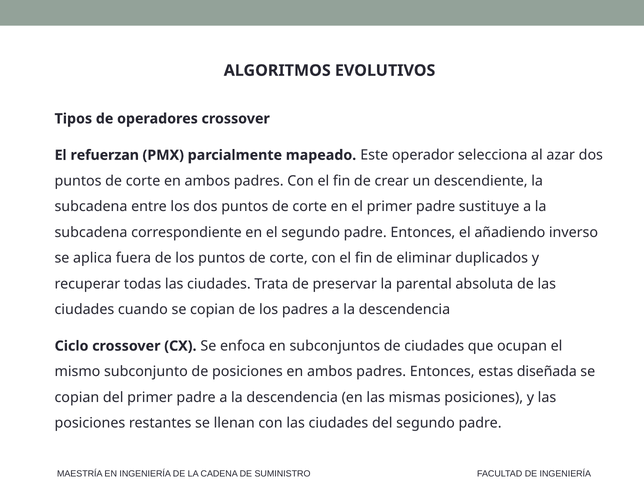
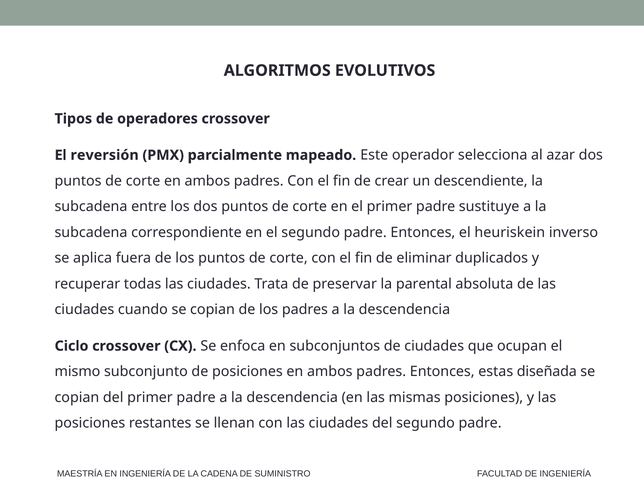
refuerzan: refuerzan -> reversión (105, 155)
añadiendo: añadiendo -> heuriskein (510, 232)
